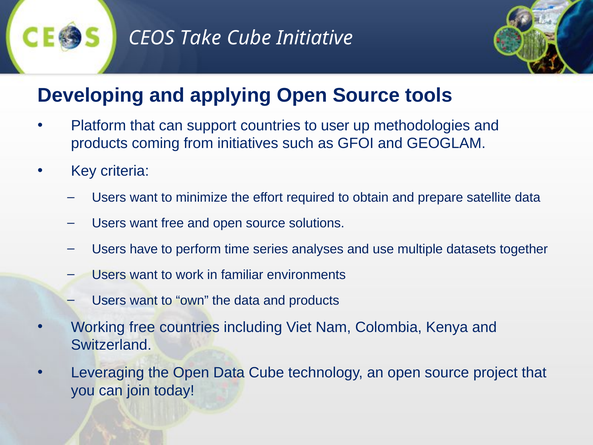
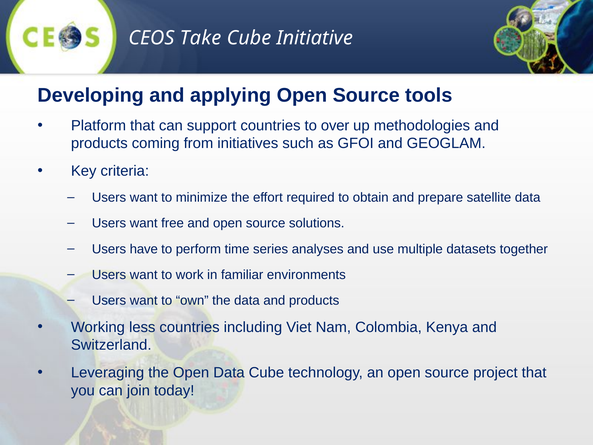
user: user -> over (335, 125)
Working free: free -> less (142, 327)
